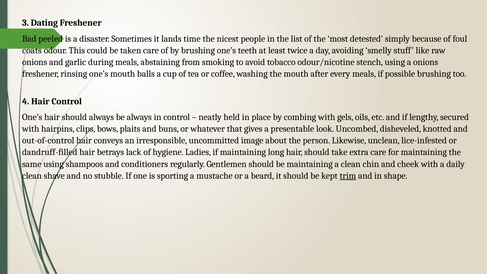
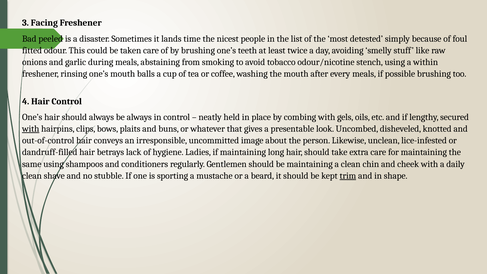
Dating: Dating -> Facing (44, 23)
coats: coats -> fitted (32, 50)
a onions: onions -> within (426, 62)
with underline: none -> present (31, 129)
